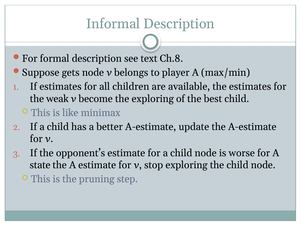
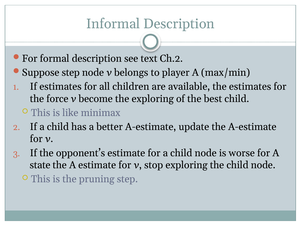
Ch.8: Ch.8 -> Ch.2 (171, 58)
Suppose gets: gets -> step (71, 73)
weak: weak -> force (57, 99)
